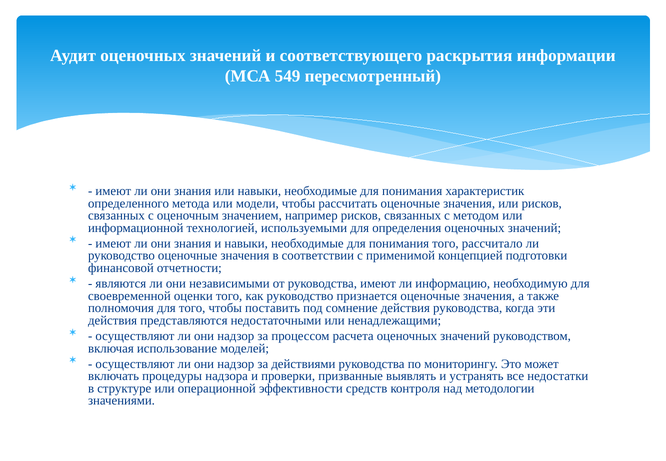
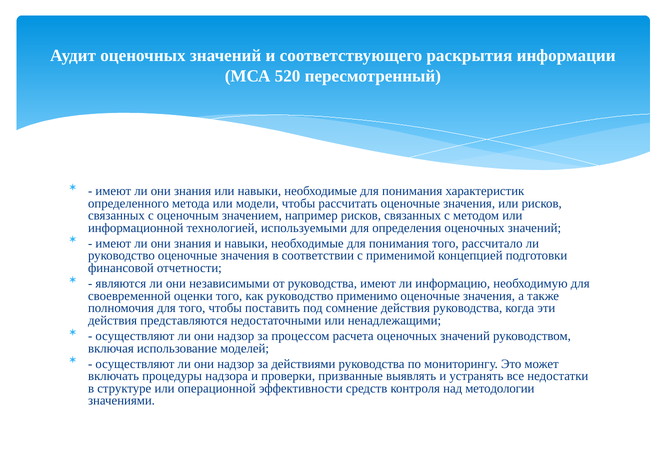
549: 549 -> 520 (288, 76)
признается: признается -> применимо (367, 296)
